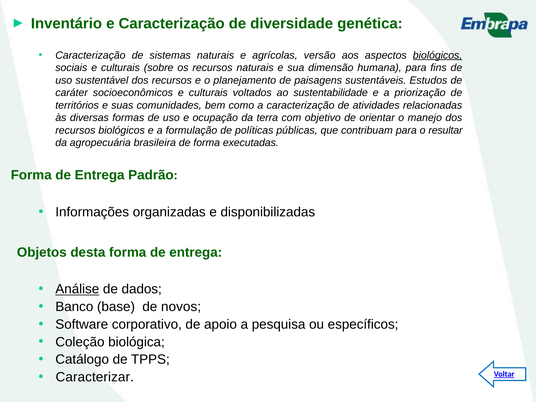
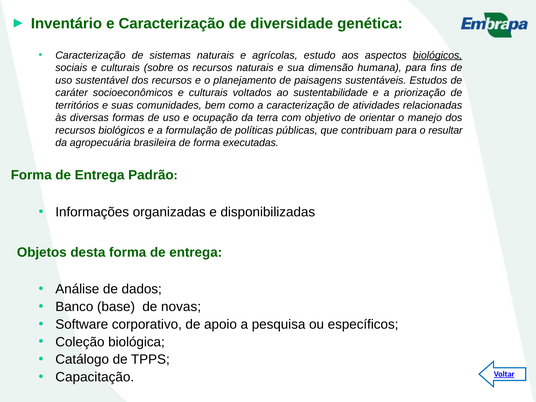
versão: versão -> estudo (320, 55)
Análise underline: present -> none (77, 289)
novos: novos -> novas (181, 307)
Caracterizar: Caracterizar -> Capacitação (95, 377)
